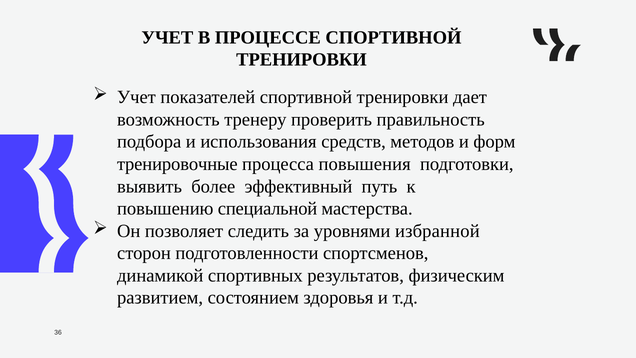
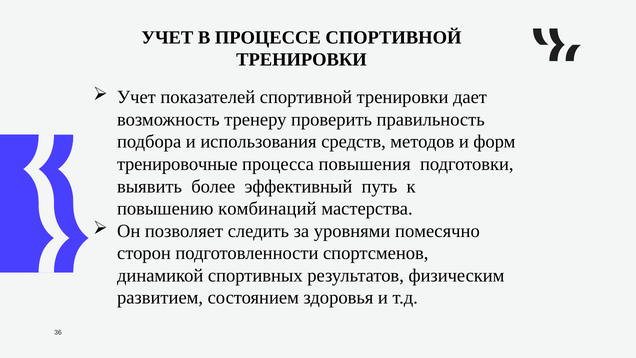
специальной: специальной -> комбинаций (267, 209)
избранной: избранной -> помесячно (437, 231)
